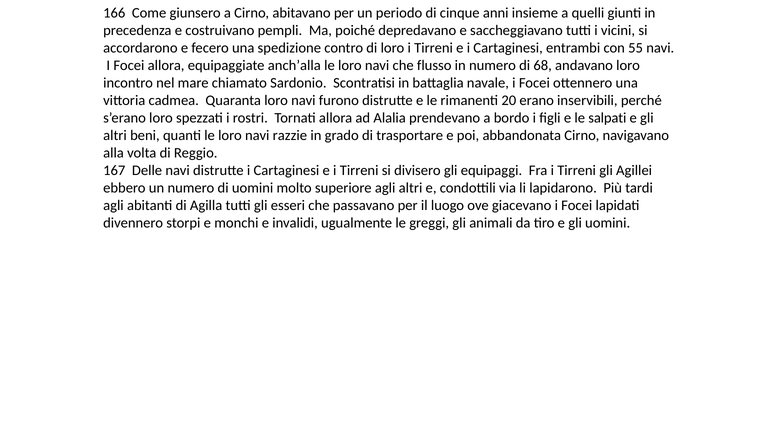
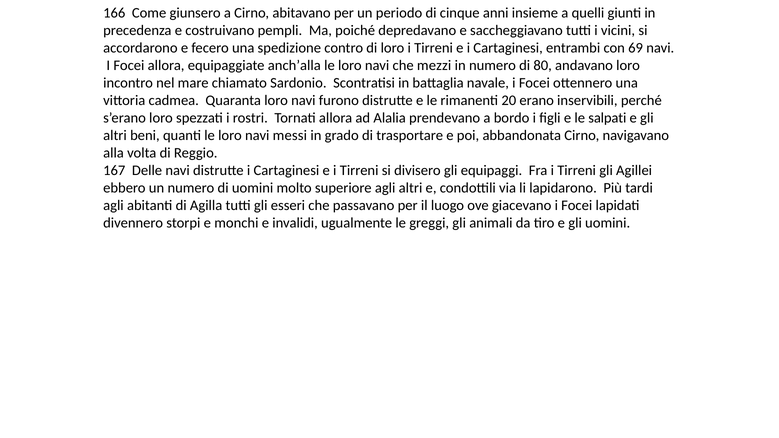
55: 55 -> 69 (636, 48)
flusso: flusso -> mezzi (434, 65)
68: 68 -> 80 (543, 65)
razzie: razzie -> messi (290, 135)
